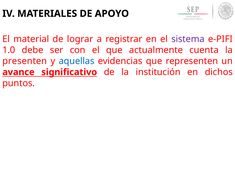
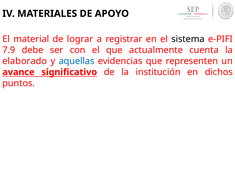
sistema colour: purple -> black (188, 39)
1.0: 1.0 -> 7.9 (9, 50)
presenten: presenten -> elaborado (25, 61)
